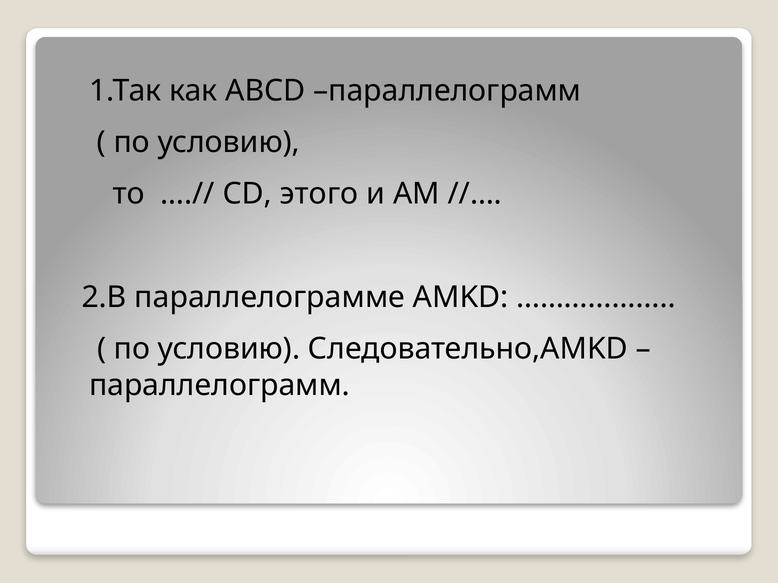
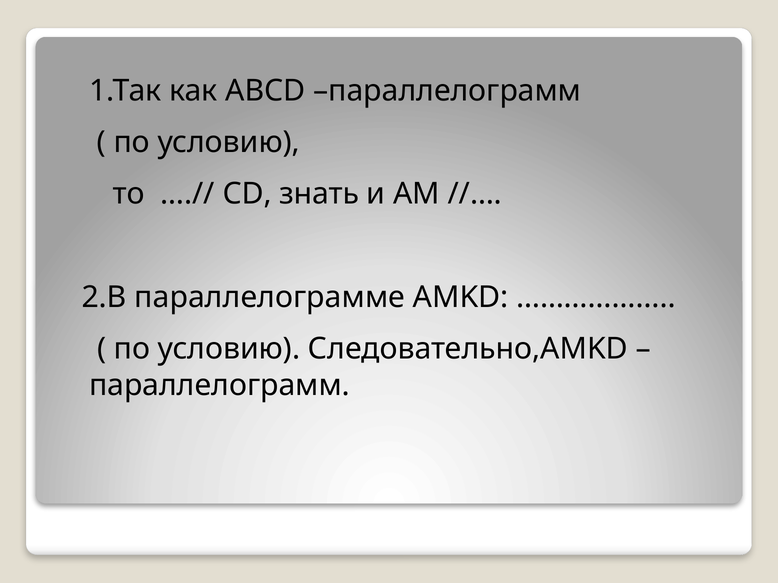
этого: этого -> знать (319, 194)
